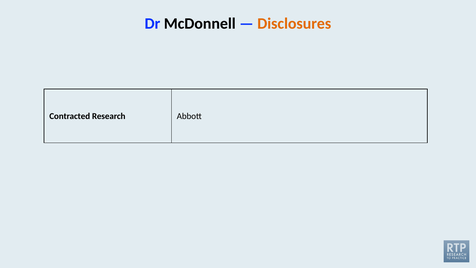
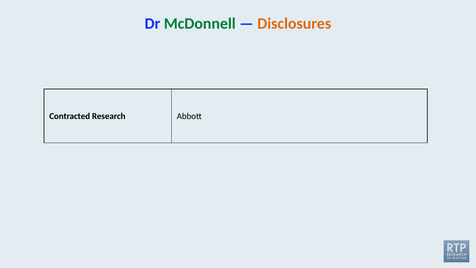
McDonnell colour: black -> green (200, 24)
